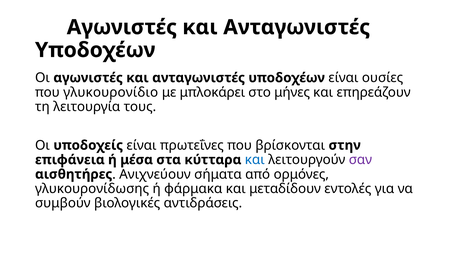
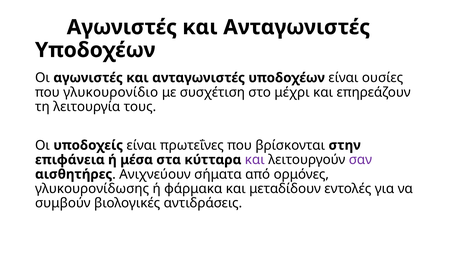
μπλοκάρει: μπλοκάρει -> συσχέτιση (212, 92)
μήνες: μήνες -> μέχρι (292, 92)
και colour: blue -> purple (255, 160)
